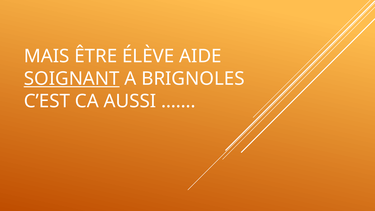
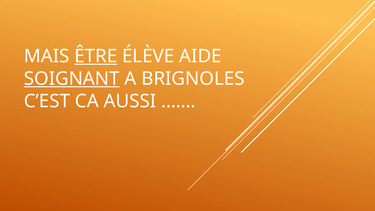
ÊTRE underline: none -> present (96, 56)
